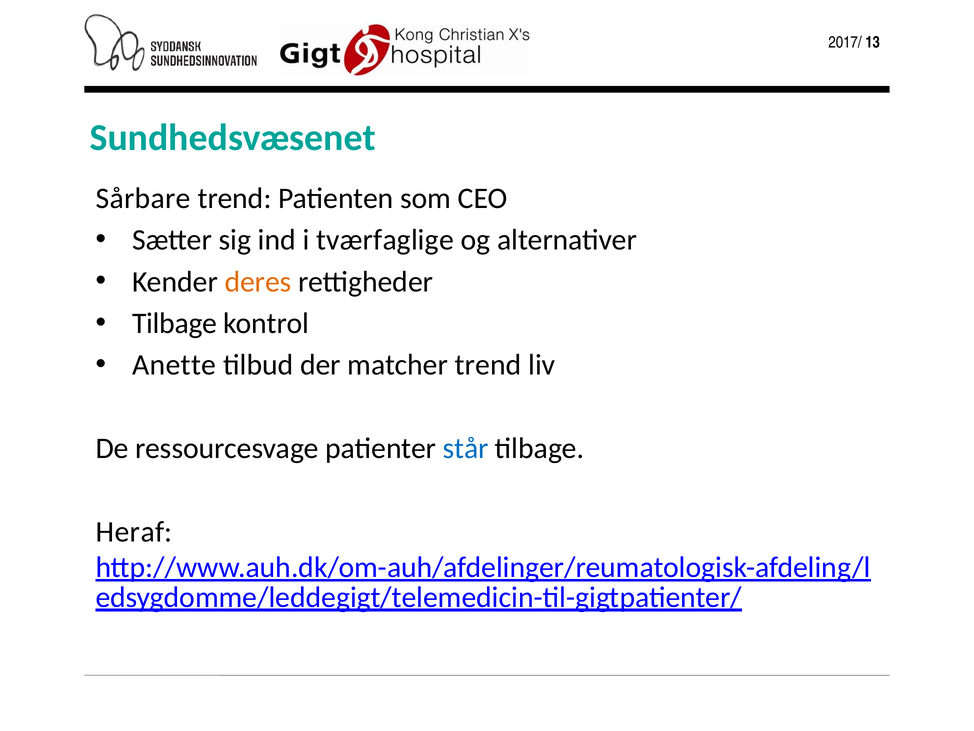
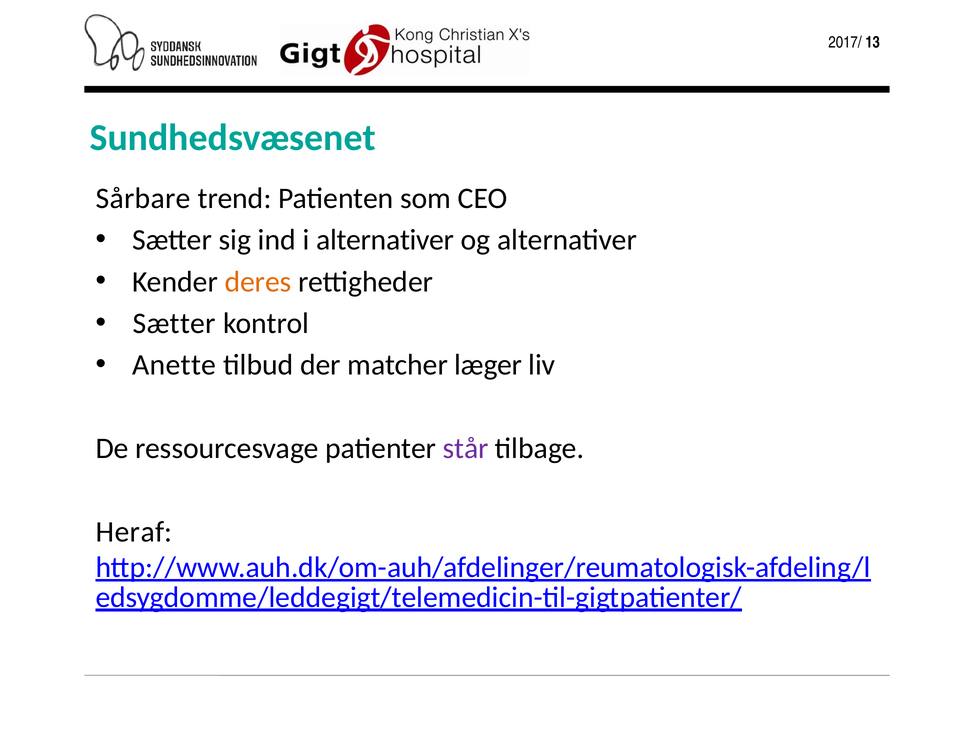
i tværfaglige: tværfaglige -> alternativer (385, 240)
Tilbage: Tilbage -> Sætter (174, 323)
matcher trend: trend -> læger (488, 365)
står colour: blue -> purple (466, 448)
